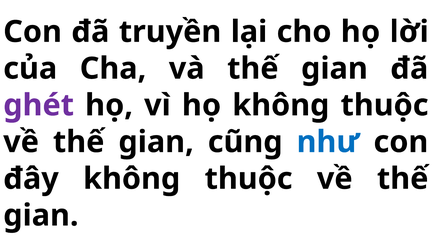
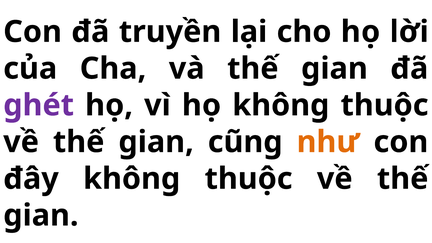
như colour: blue -> orange (328, 142)
